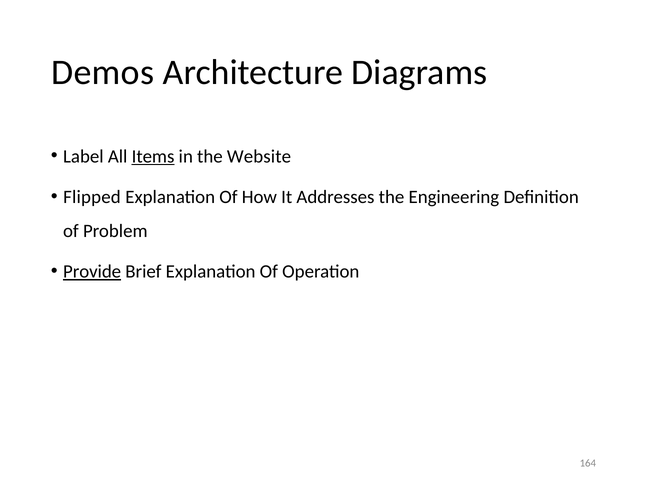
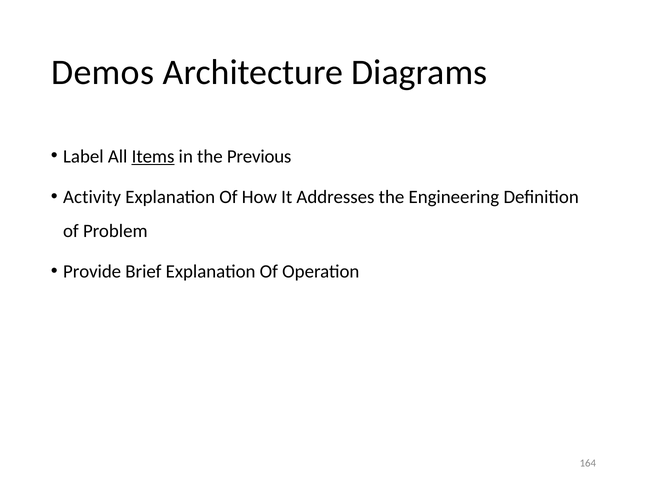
Website: Website -> Previous (259, 156)
Flipped: Flipped -> Activity (92, 197)
Provide underline: present -> none (92, 272)
